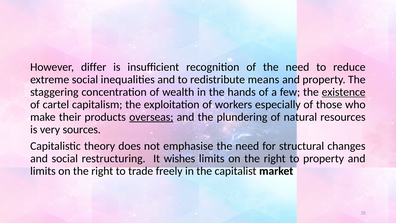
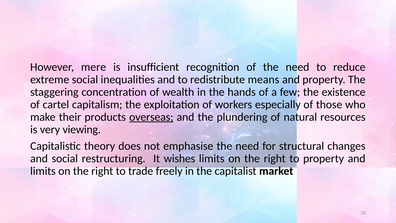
differ: differ -> mere (94, 67)
existence underline: present -> none (344, 92)
sources: sources -> viewing (82, 129)
